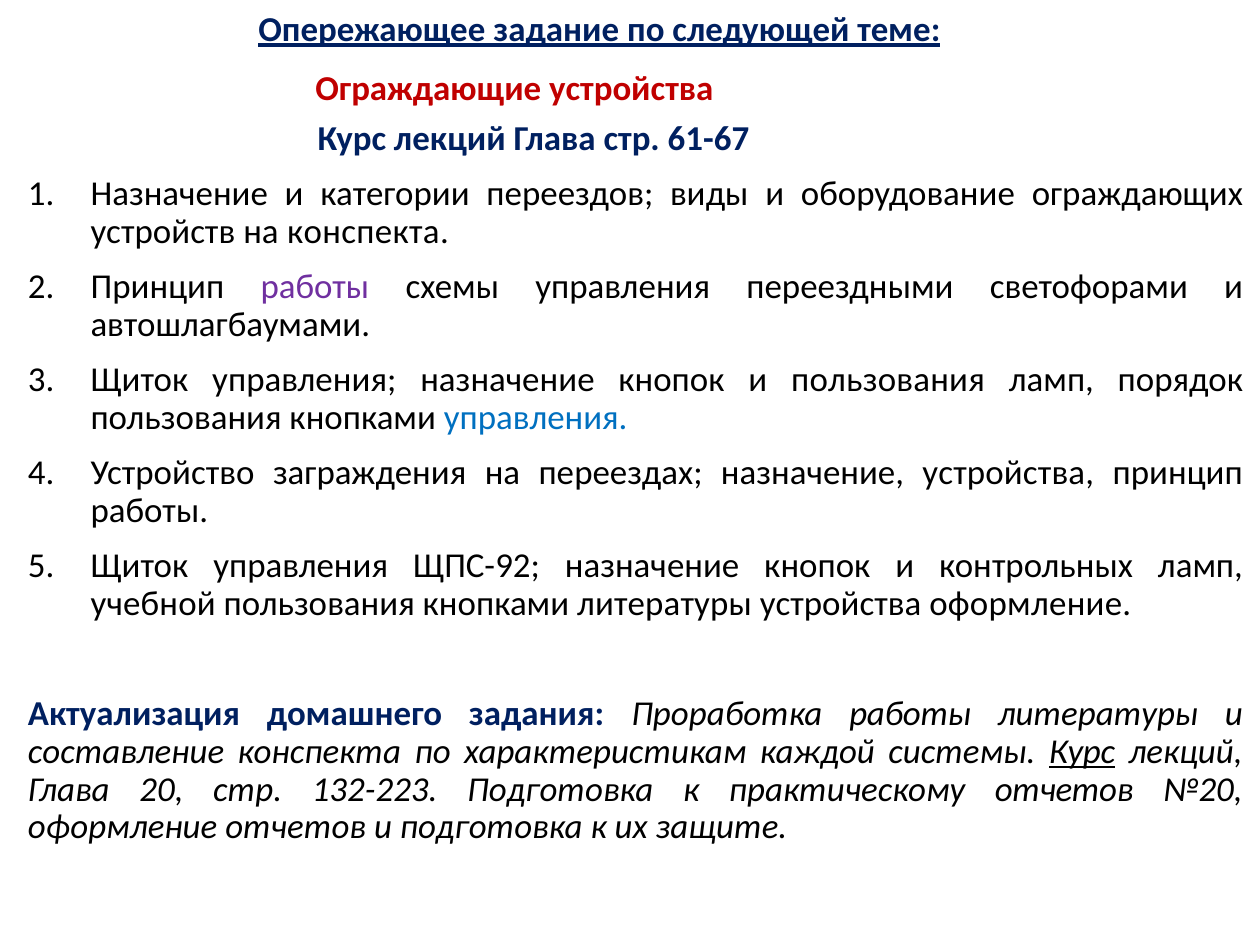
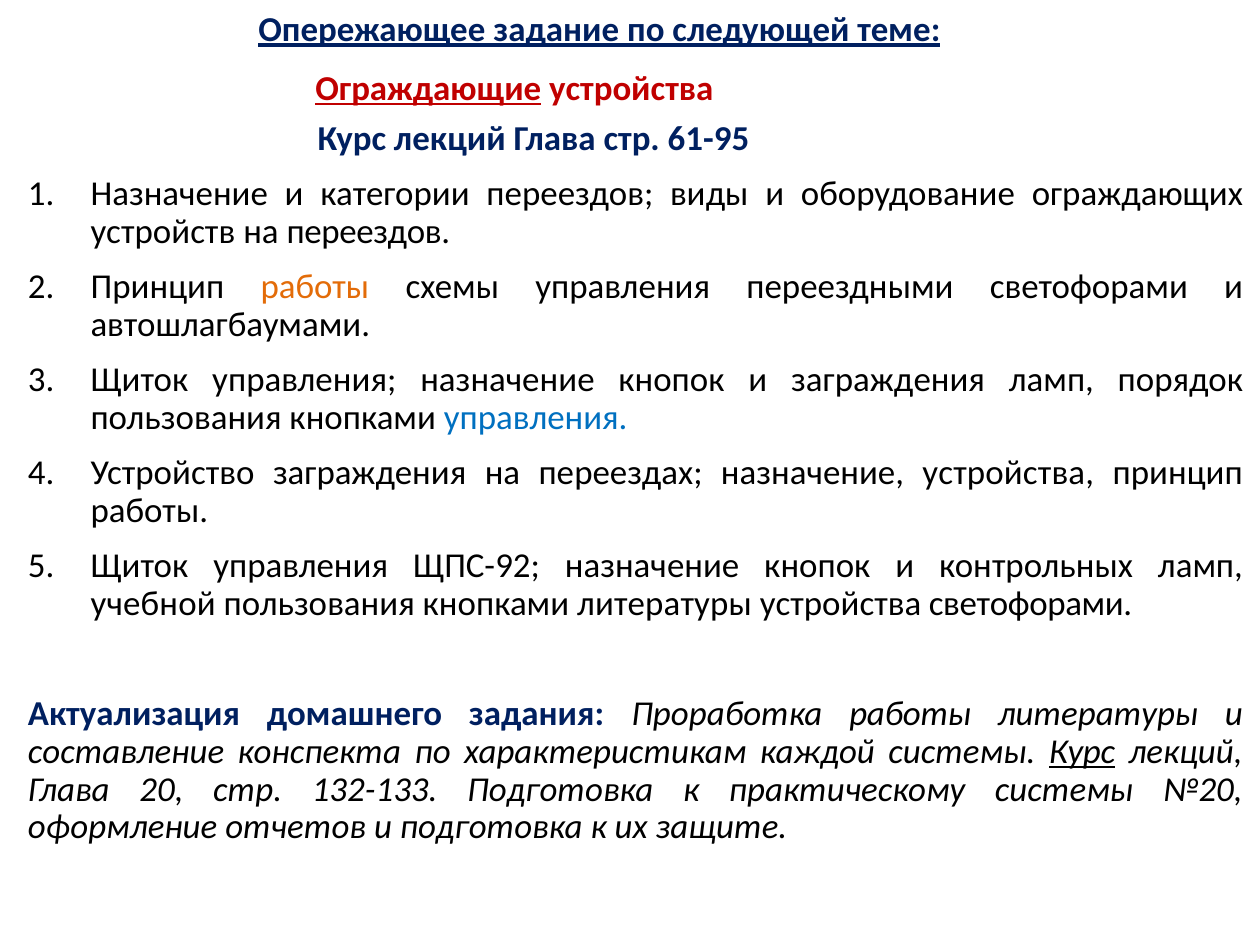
Ограждающие underline: none -> present (428, 89)
61-67: 61-67 -> 61-95 (708, 139)
на конспекта: конспекта -> переездов (368, 232)
работы colour: purple -> orange (315, 287)
и пользования: пользования -> заграждения (888, 380)
устройства оформление: оформление -> светофорами (1031, 604)
132-223: 132-223 -> 132-133 (375, 790)
практическому отчетов: отчетов -> системы (1064, 790)
